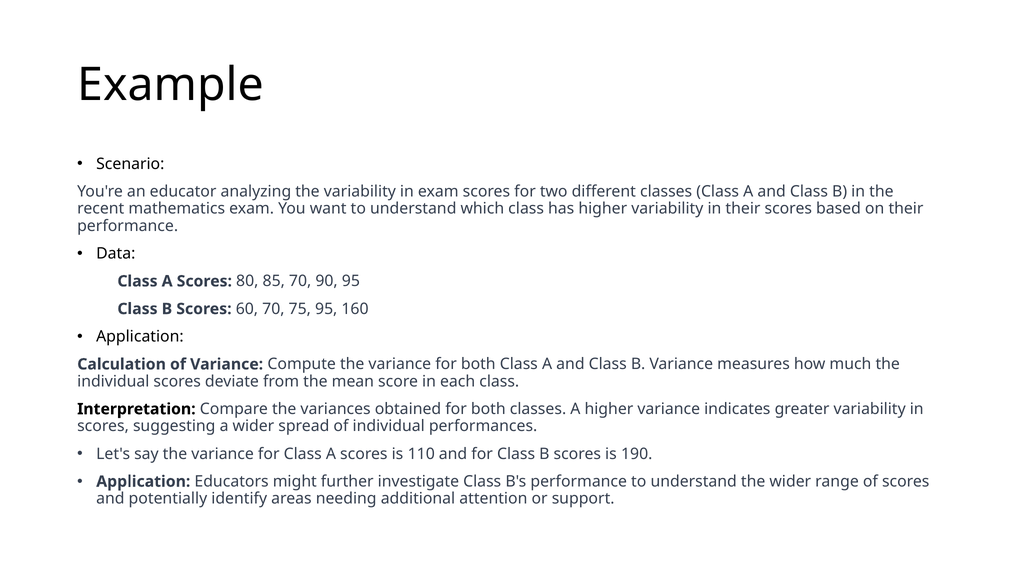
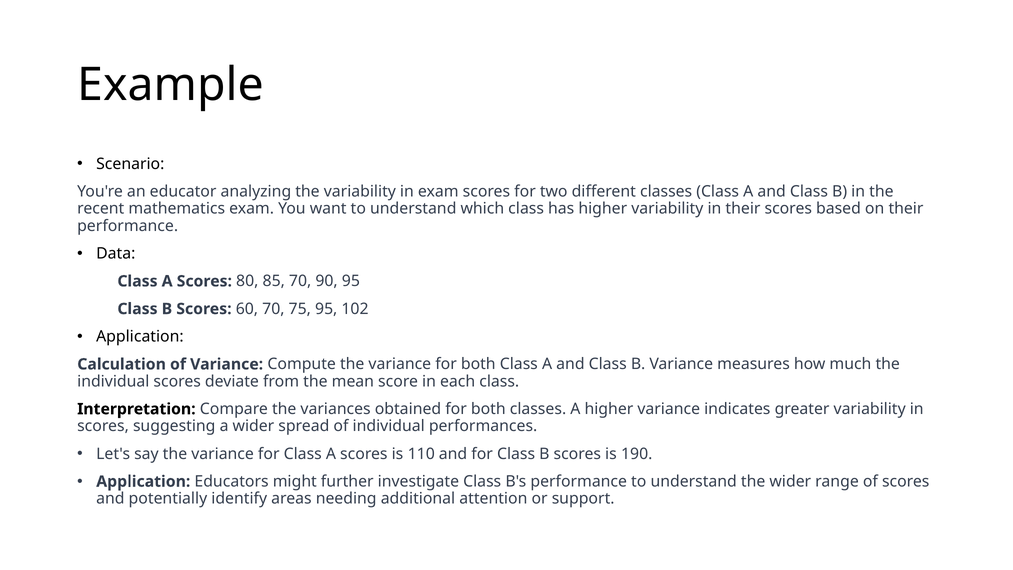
160: 160 -> 102 (355, 309)
